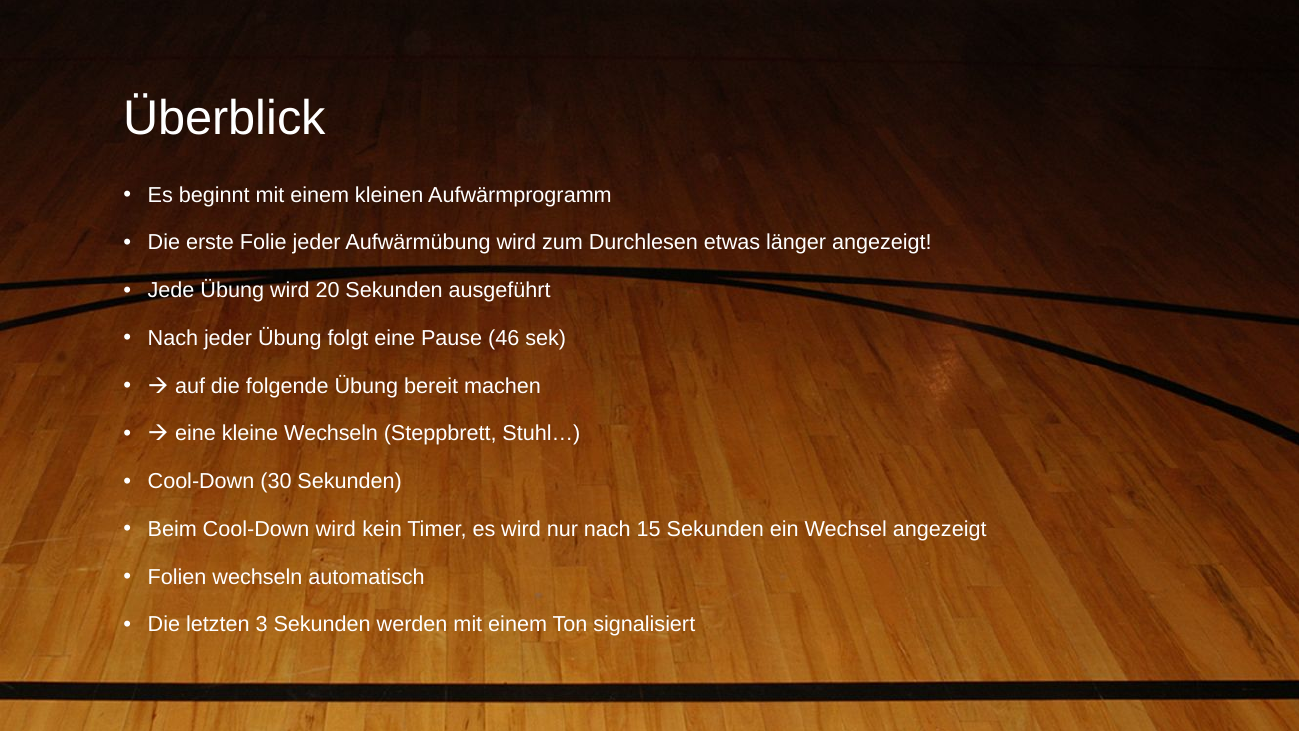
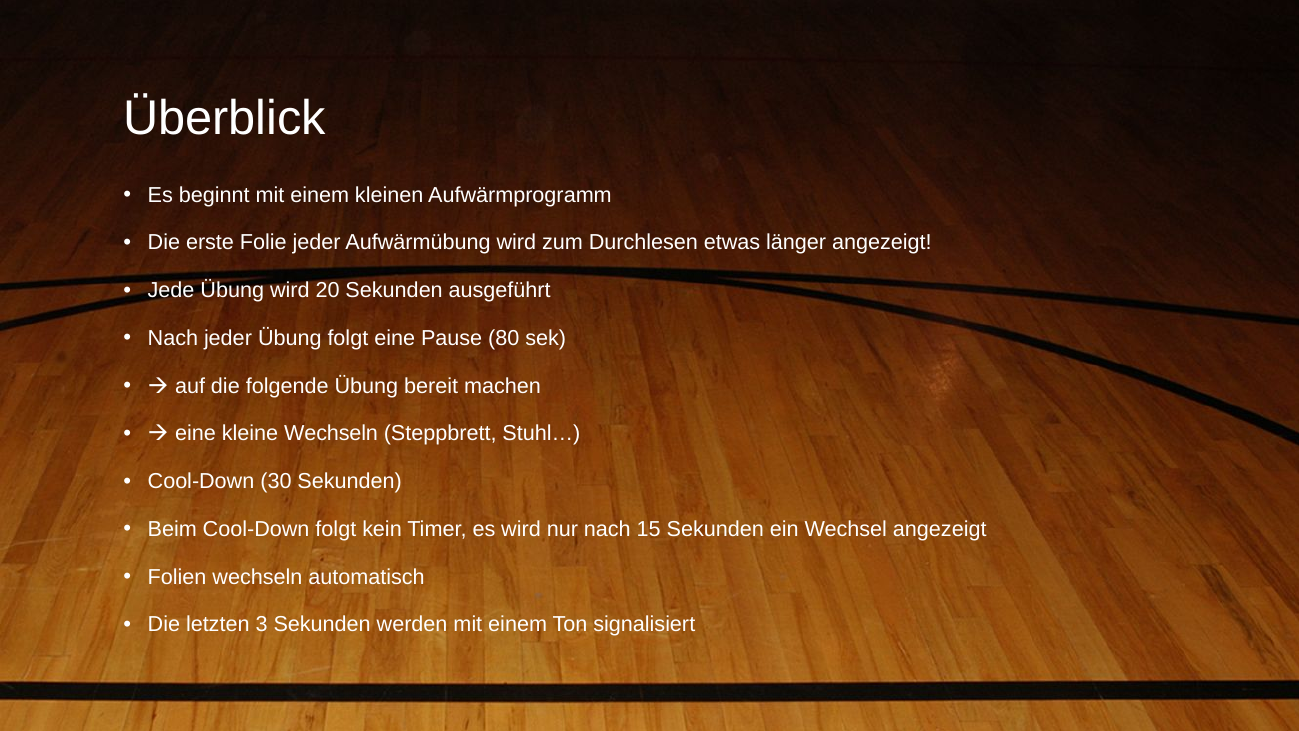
46: 46 -> 80 (504, 338)
Cool-Down wird: wird -> folgt (336, 529)
